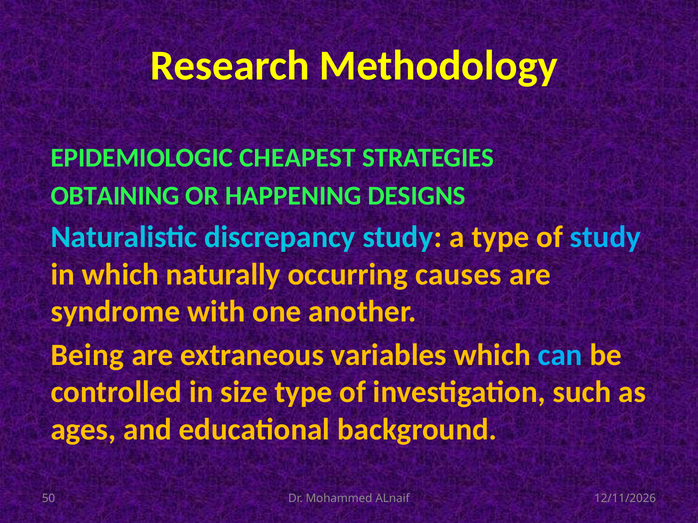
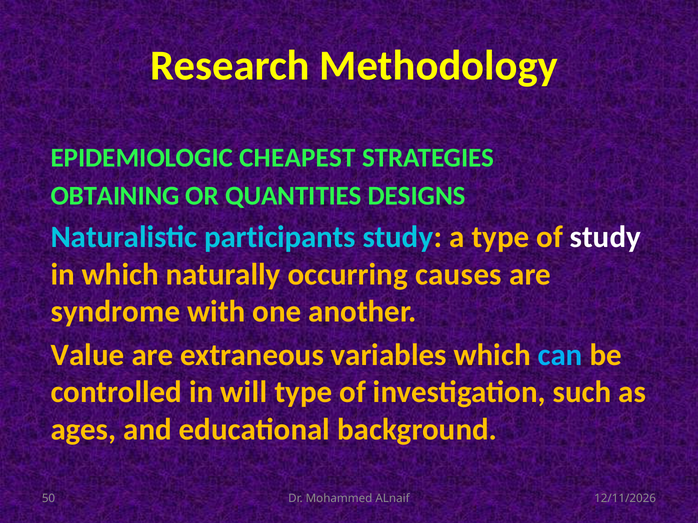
HAPPENING: HAPPENING -> QUANTITIES (293, 196)
discrepancy: discrepancy -> participants (280, 237)
study colour: light blue -> white (605, 237)
Being: Being -> Value (87, 355)
size: size -> will (244, 393)
